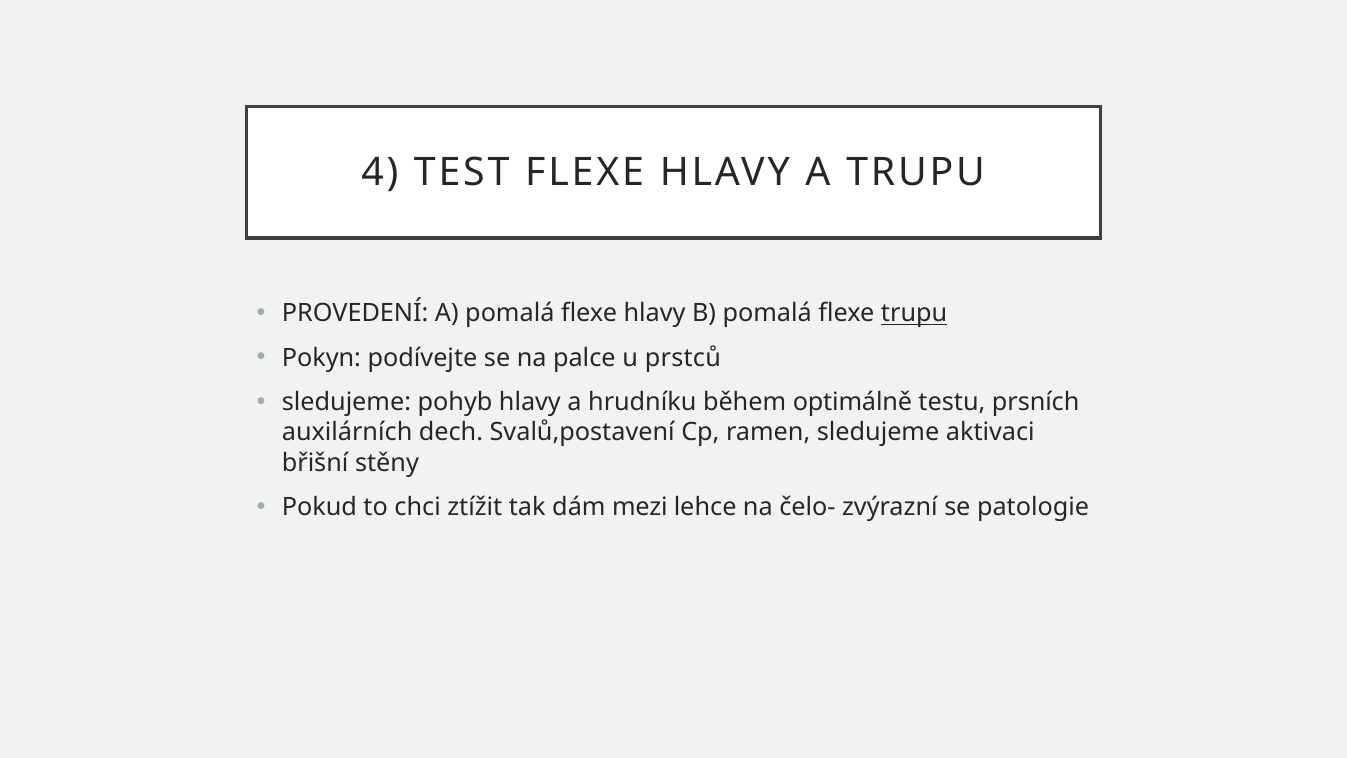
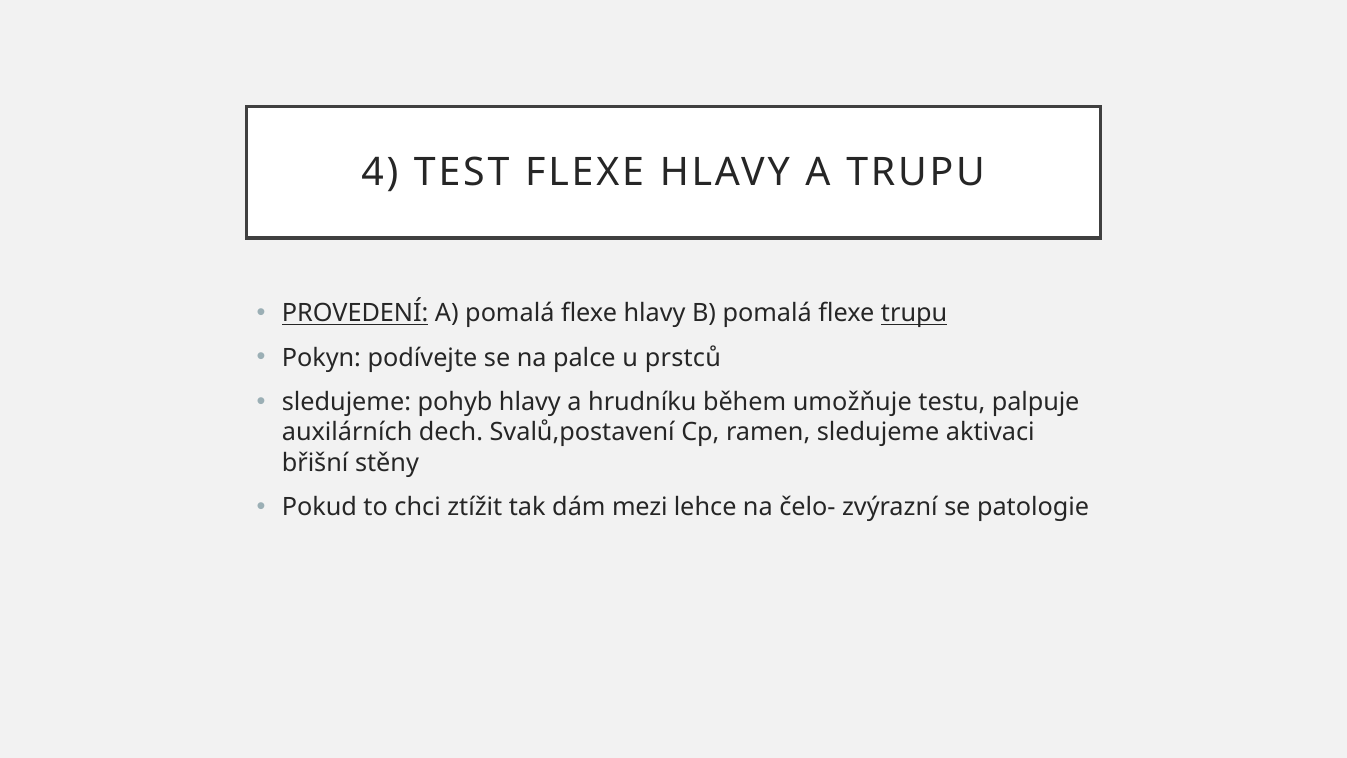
PROVEDENÍ underline: none -> present (355, 313)
optimálně: optimálně -> umožňuje (852, 402)
prsních: prsních -> palpuje (1036, 402)
